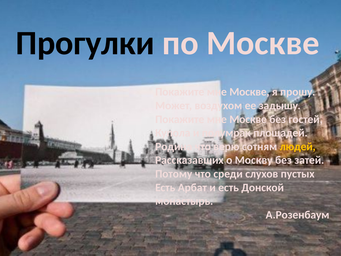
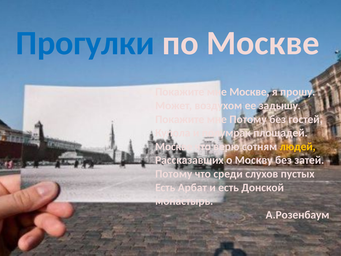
Прогулки colour: black -> blue (85, 43)
Москве: Москве -> Потому (248, 119)
Родина: Родина -> Москве (174, 146)
